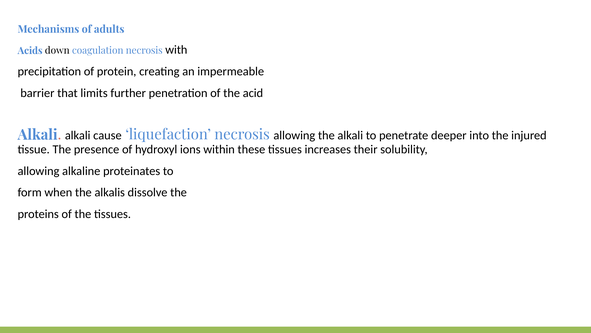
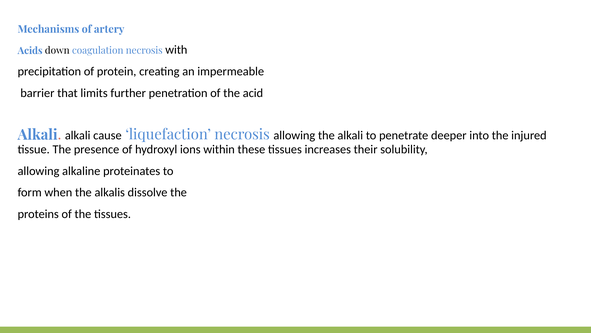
adults: adults -> artery (109, 29)
